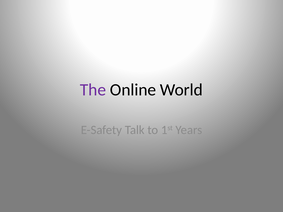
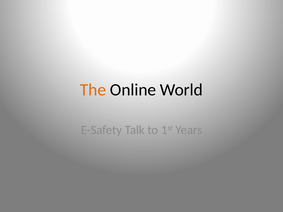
The colour: purple -> orange (93, 90)
